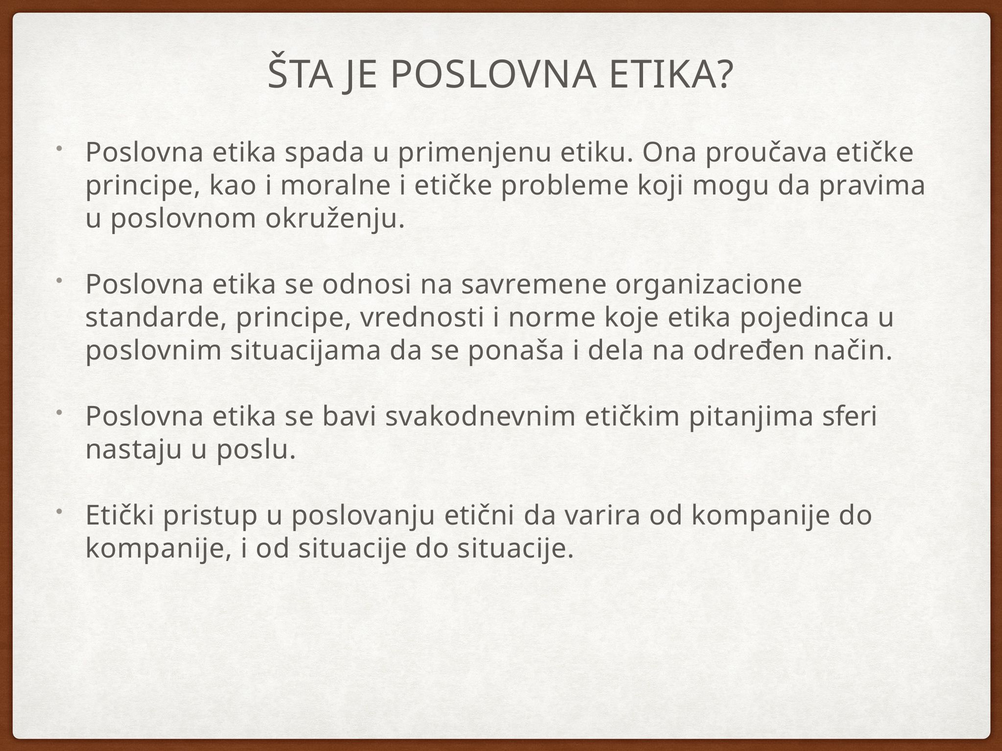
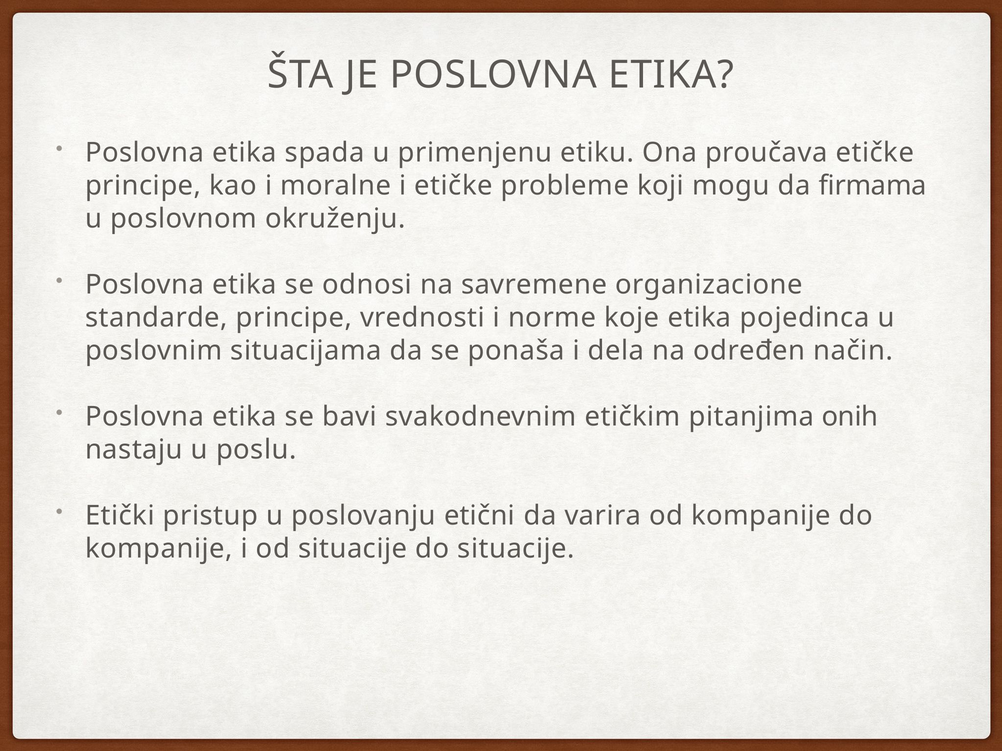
pravima: pravima -> firmama (873, 186)
sferi: sferi -> onih (850, 417)
